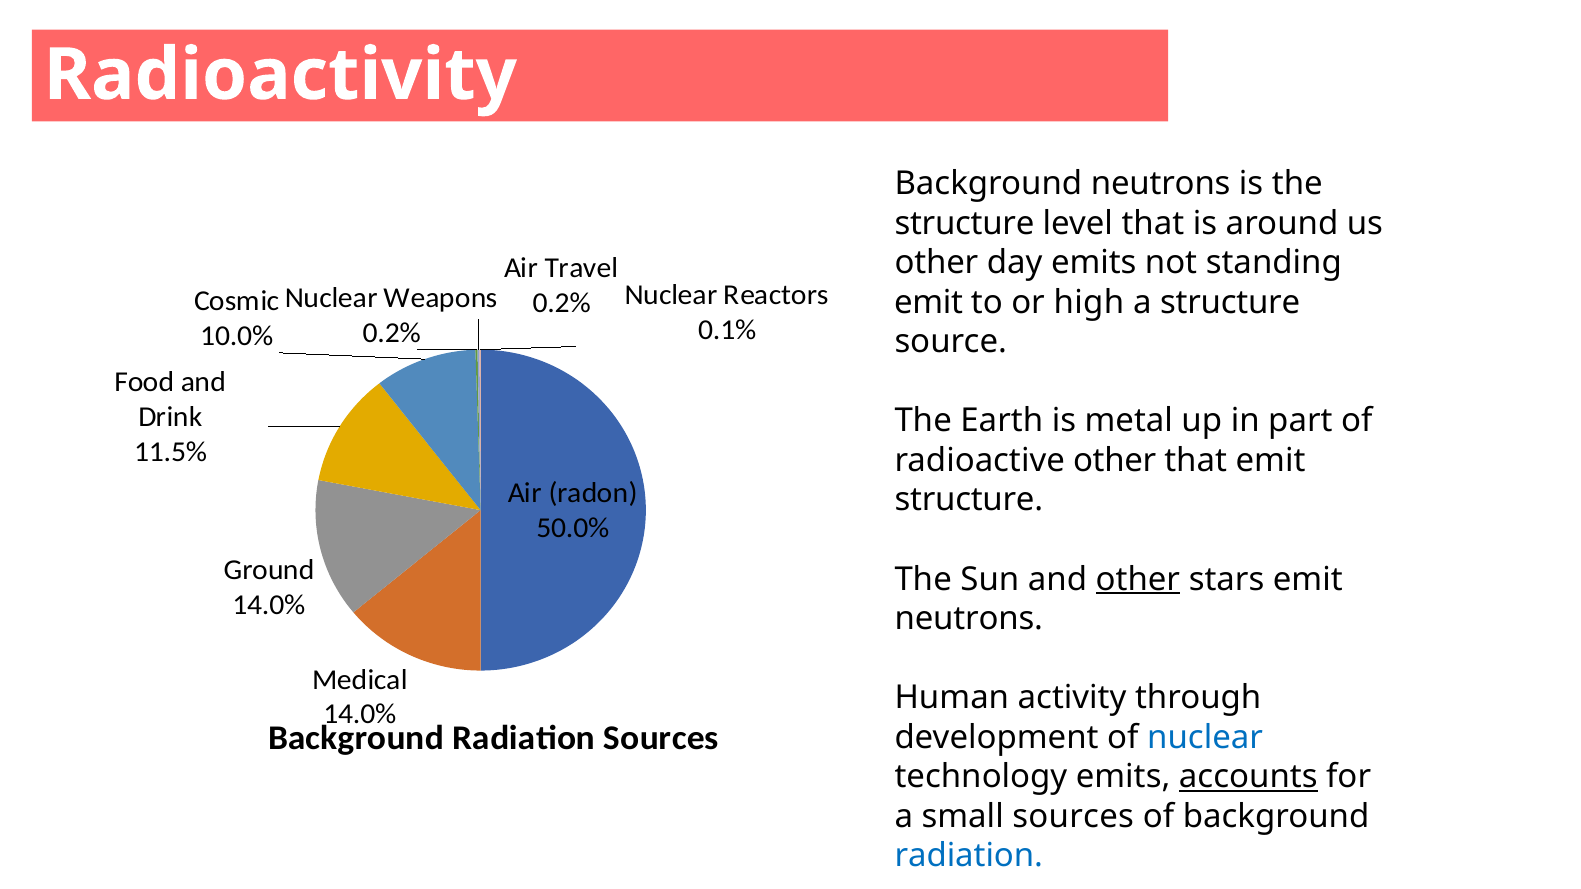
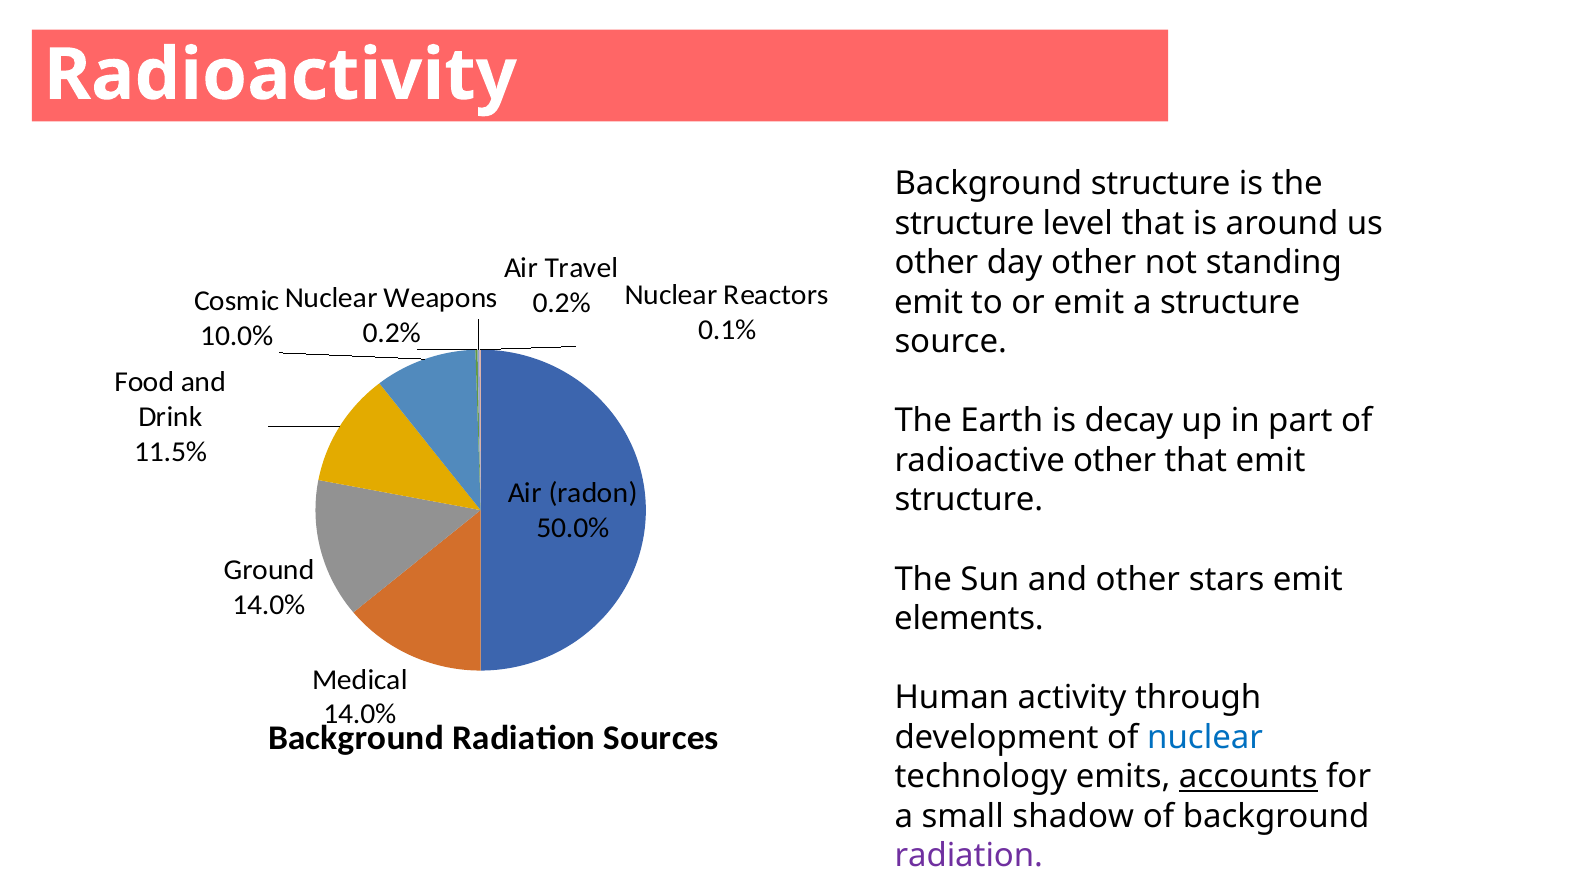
Background neutrons: neutrons -> structure (1161, 184)
day emits: emits -> other (1094, 263)
or high: high -> emit (1089, 303)
metal: metal -> decay (1129, 421)
other underline: present -> none (1138, 579)
neutrons: neutrons -> elements (969, 619)
small sources: sources -> shadow (1073, 817)
radiation colour: blue -> purple (969, 856)
